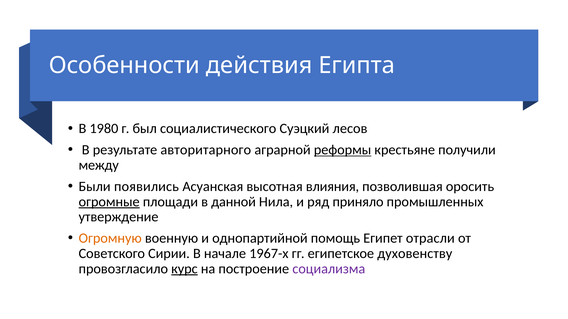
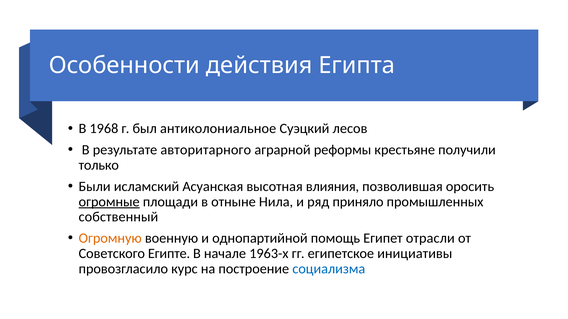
1980: 1980 -> 1968 (104, 129)
социалистического: социалистического -> антиколониальное (218, 129)
реформы underline: present -> none (343, 150)
между: между -> только (99, 165)
появились: появились -> исламский (147, 187)
данной: данной -> отныне (234, 202)
утверждение: утверждение -> собственный (118, 217)
Сирии: Сирии -> Египте (169, 254)
1967-х: 1967-х -> 1963-х (269, 254)
духовенству: духовенству -> инициативы (415, 254)
курс underline: present -> none (184, 269)
социализма colour: purple -> blue (329, 269)
